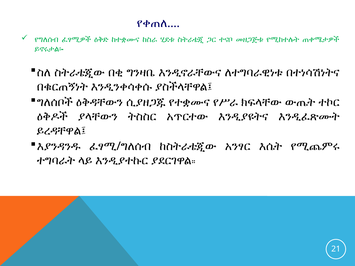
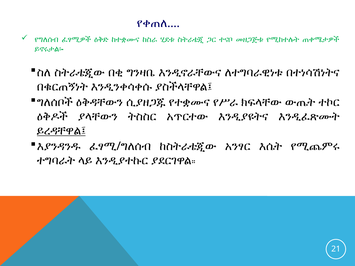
ይረዳቸዋል፤ underline: none -> present (61, 131)
